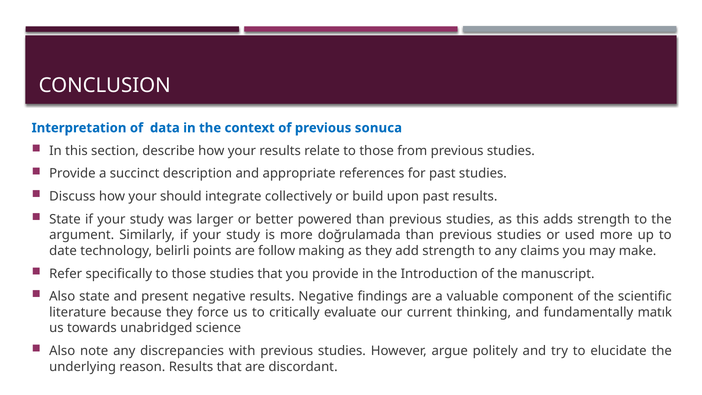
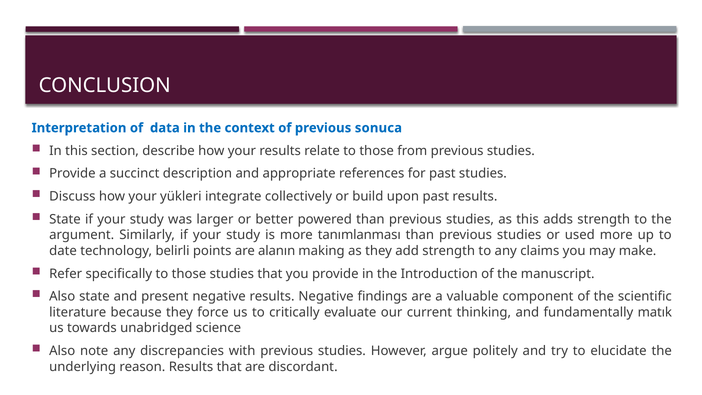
should: should -> yükleri (181, 196)
doğrulamada: doğrulamada -> tanımlanması (359, 235)
follow: follow -> alanın (277, 251)
